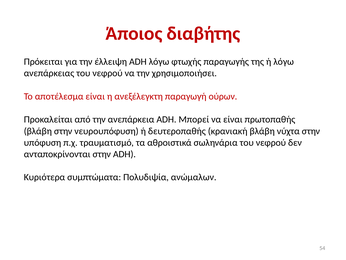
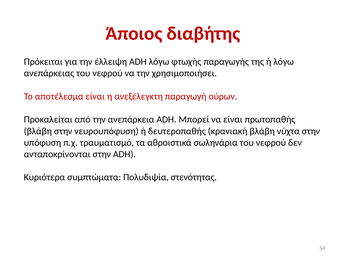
ανώμαλων: ανώμαλων -> στενότητας (194, 177)
